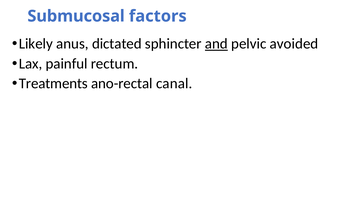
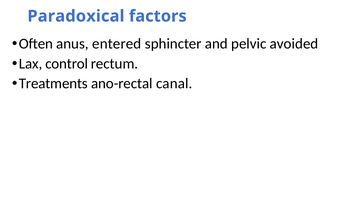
Submucosal: Submucosal -> Paradoxical (76, 16)
Likely: Likely -> Often (36, 44)
dictated: dictated -> entered (117, 44)
and underline: present -> none (216, 44)
painful: painful -> control (67, 64)
